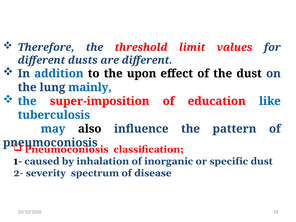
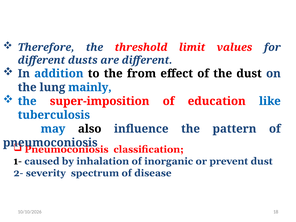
upon: upon -> from (142, 74)
specific: specific -> prevent (229, 161)
